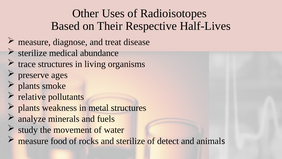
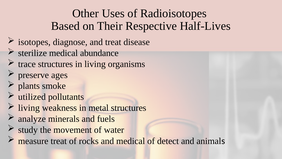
measure: measure -> isotopes (34, 42)
relative: relative -> utilized (32, 97)
plants: plants -> living (29, 108)
measure food: food -> treat (59, 141)
and sterilize: sterilize -> medical (131, 141)
